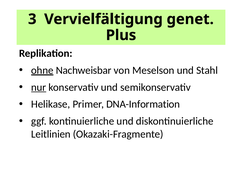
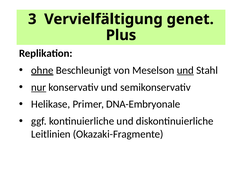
Nachweisbar: Nachweisbar -> Beschleunigt (84, 70)
und underline: none -> present (185, 70)
DNA-Information: DNA-Information -> DNA-Embryonale (143, 104)
